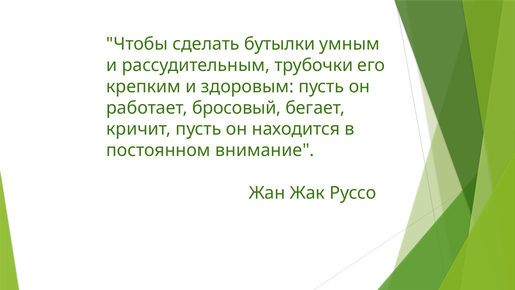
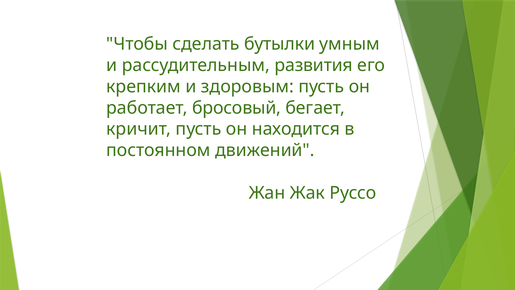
трубочки: трубочки -> развития (314, 65)
внимание: внимание -> движений (265, 150)
